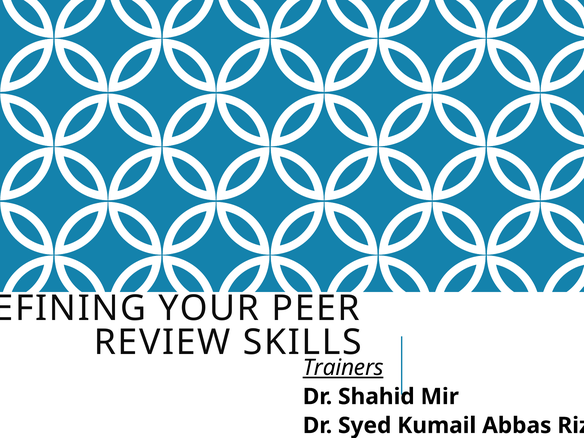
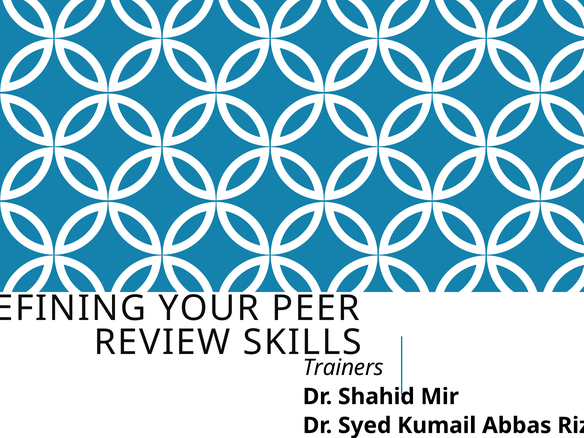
Trainers underline: present -> none (343, 368)
